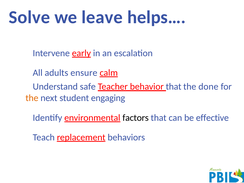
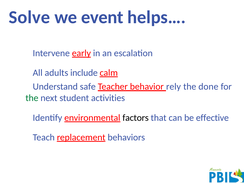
leave: leave -> event (102, 17)
ensure: ensure -> include (84, 73)
behavior that: that -> rely (173, 87)
the colour: orange -> green (32, 98)
engaging: engaging -> activities (108, 98)
